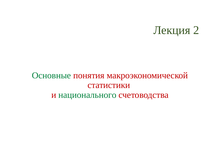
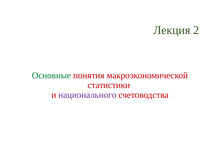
национального colour: green -> purple (87, 95)
